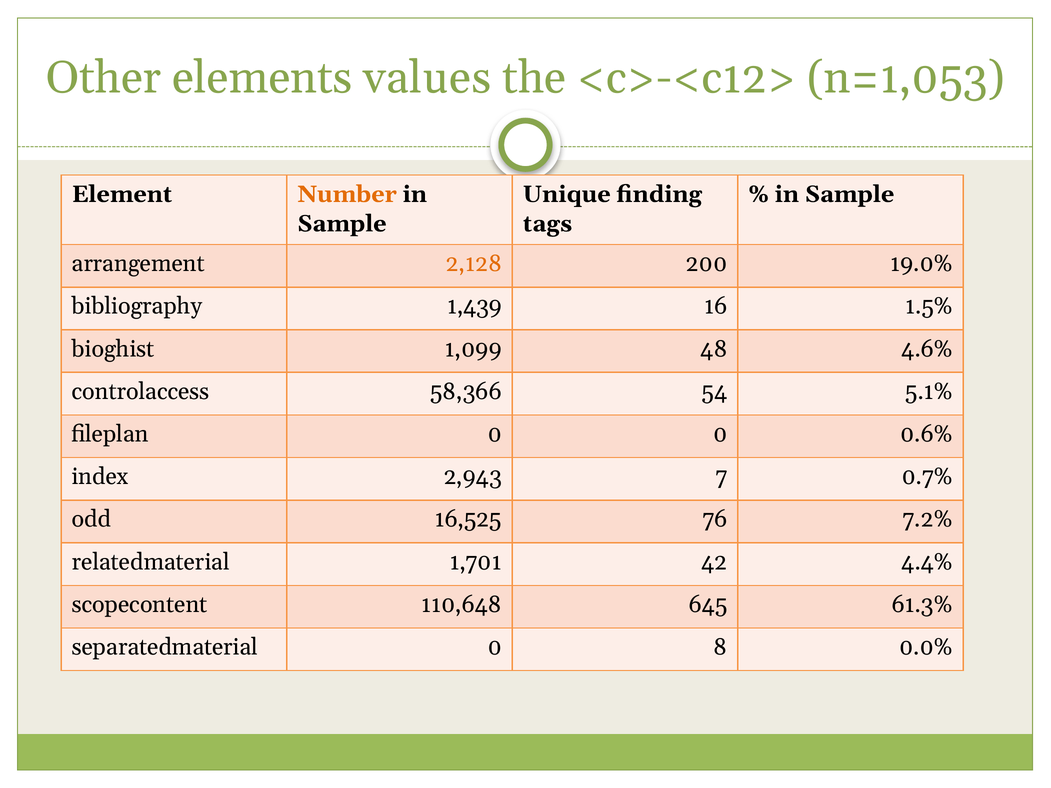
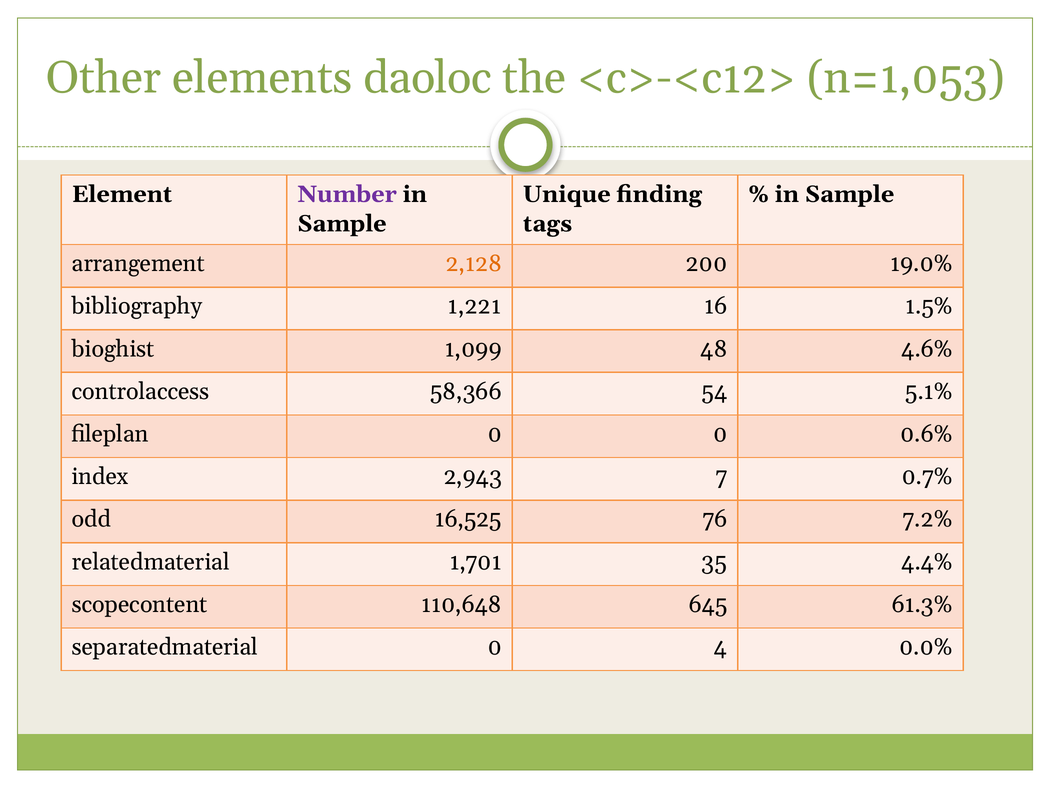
values: values -> daoloc (428, 78)
Number colour: orange -> purple (347, 194)
1,439: 1,439 -> 1,221 (474, 306)
42: 42 -> 35 (714, 562)
8: 8 -> 4 (720, 647)
